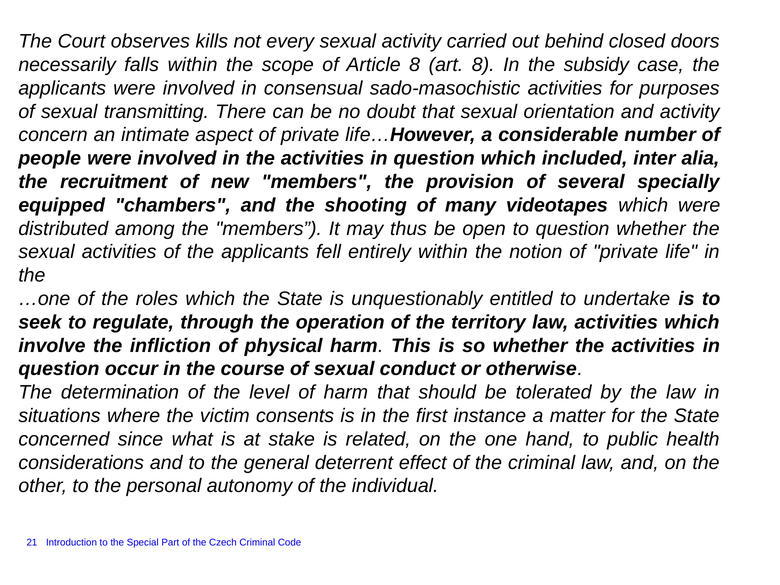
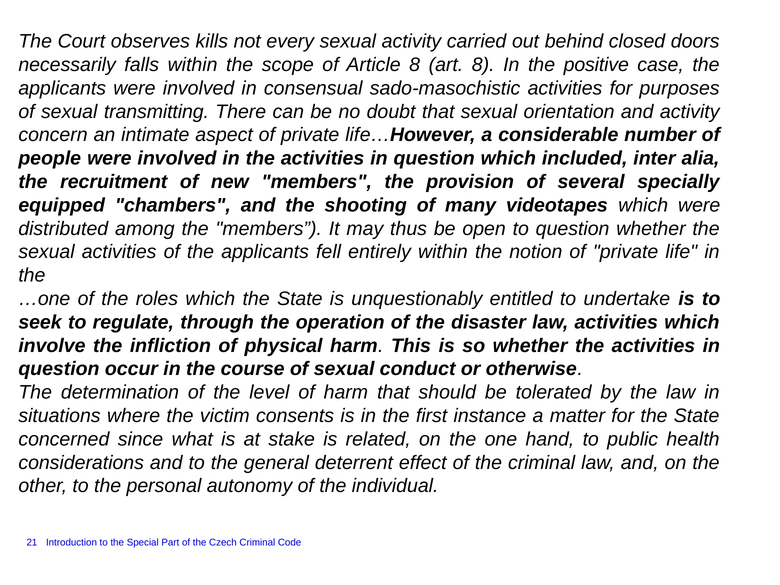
subsidy: subsidy -> positive (596, 65)
territory: territory -> disaster (489, 322)
